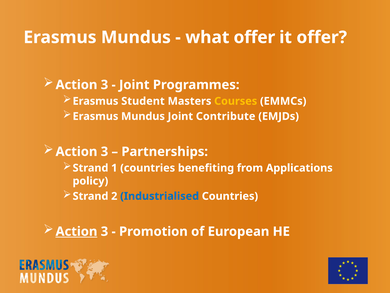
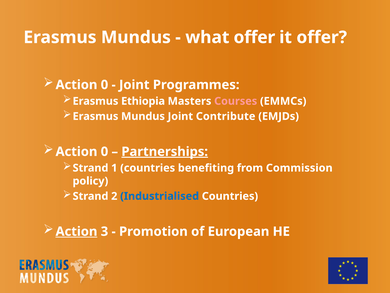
3: 3 -> 0 (104, 85)
Student: Student -> Ethiopia (143, 101)
Courses colour: yellow -> pink (236, 101)
3: 3 -> 0 (104, 151)
Partnerships underline: none -> present (165, 151)
Applications: Applications -> Commission (299, 168)
